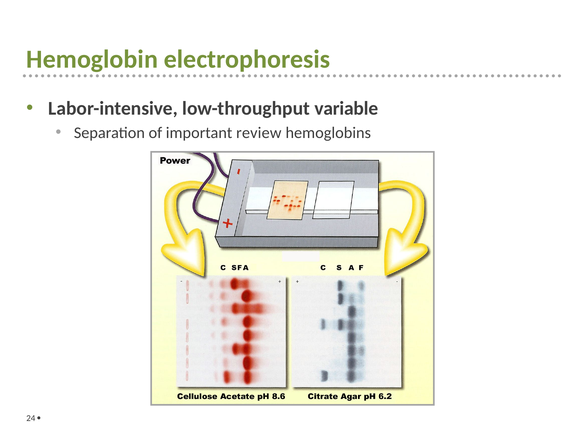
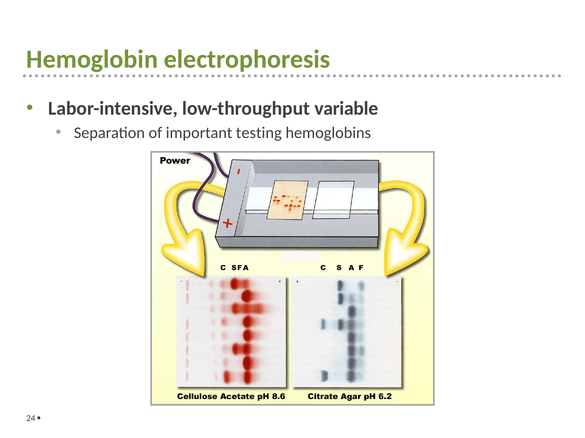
review: review -> testing (259, 133)
